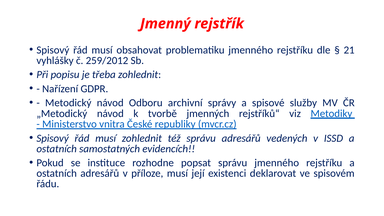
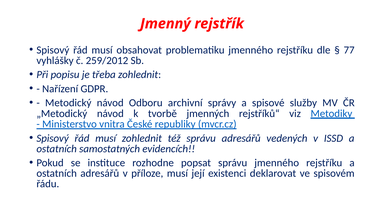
21: 21 -> 77 (349, 50)
